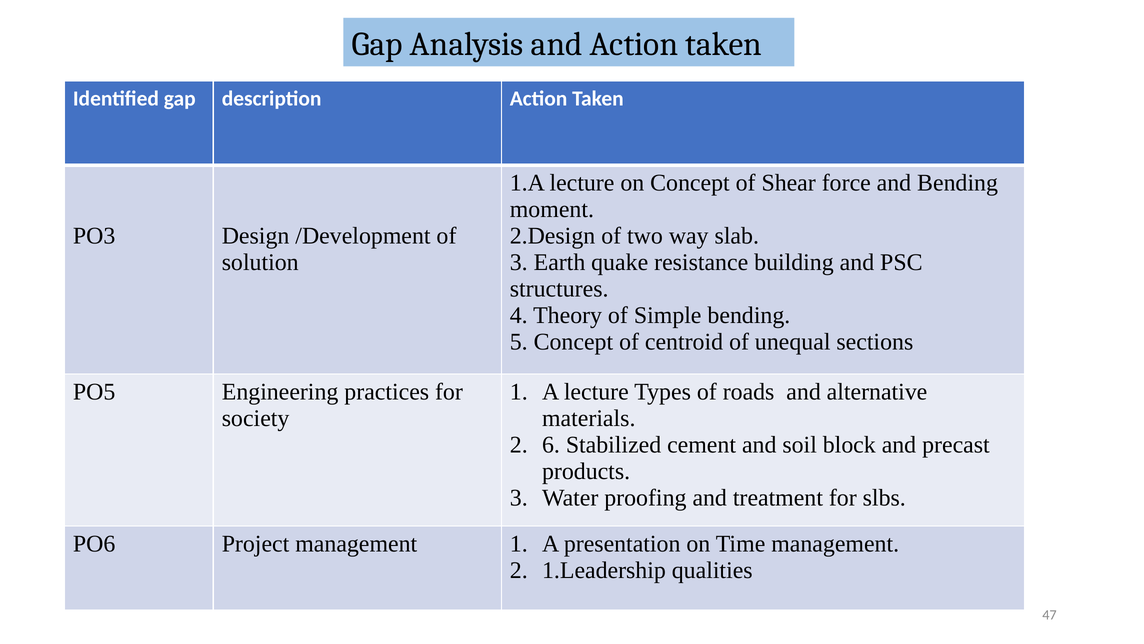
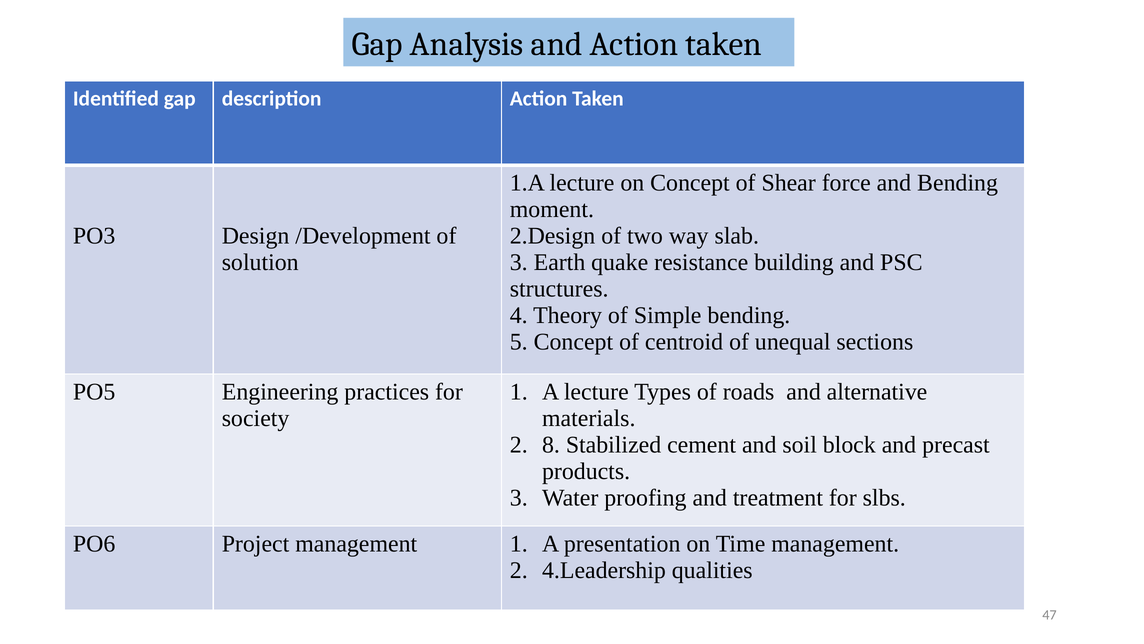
6: 6 -> 8 (551, 445)
1.Leadership: 1.Leadership -> 4.Leadership (604, 570)
